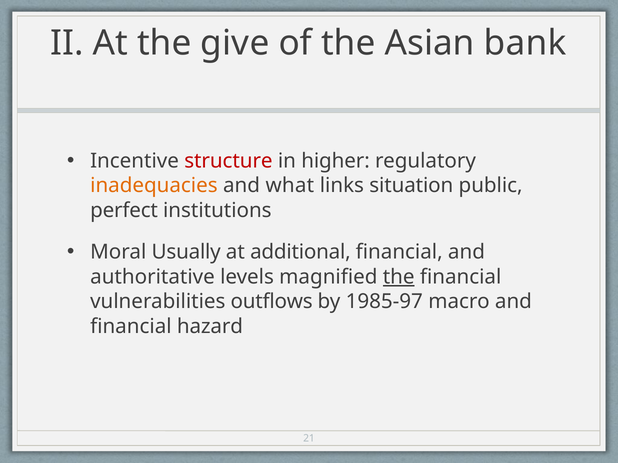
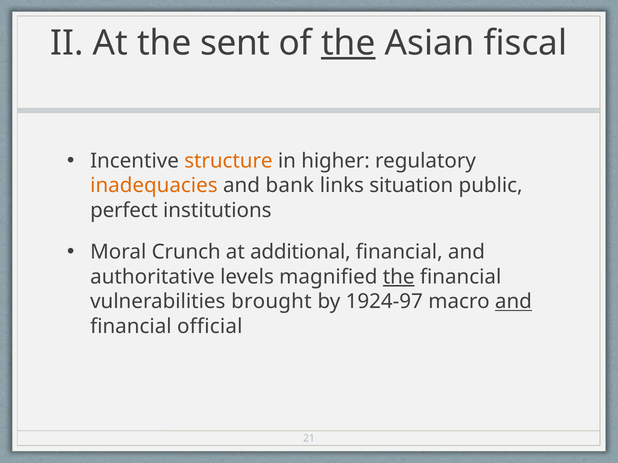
give: give -> sent (235, 43)
the underline: none -> present (348, 43)
bank: bank -> fiscal (525, 43)
structure colour: red -> orange (228, 161)
what: what -> bank (290, 186)
Usually: Usually -> Crunch (186, 252)
outflows: outflows -> brought (271, 302)
1985-97: 1985-97 -> 1924-97 (384, 302)
and underline: none -> present (513, 302)
hazard: hazard -> official (210, 327)
